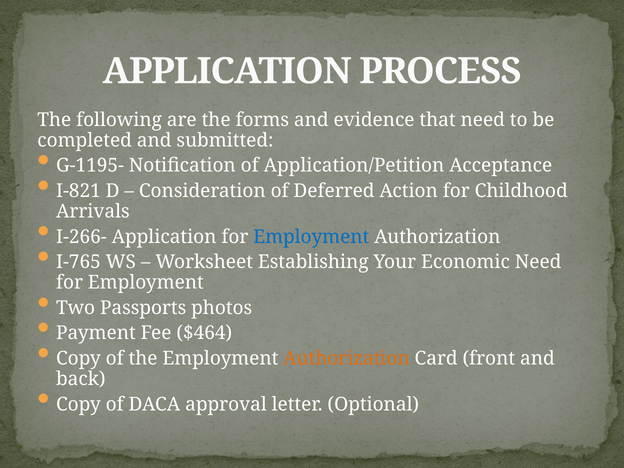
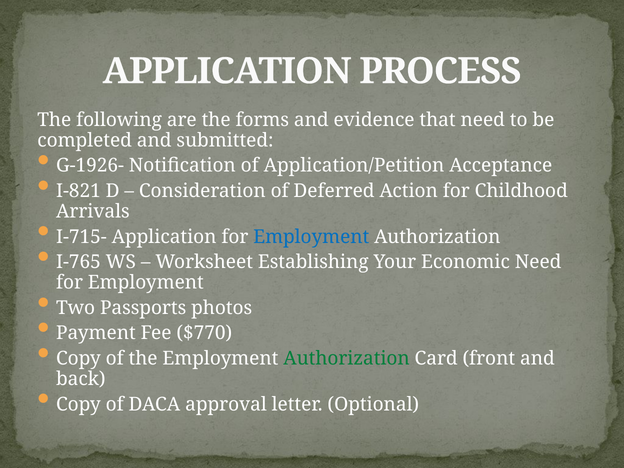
G-1195-: G-1195- -> G-1926- (90, 166)
I-266-: I-266- -> I-715- (81, 237)
$464: $464 -> $770 (204, 333)
Authorization colour: orange -> green (347, 358)
